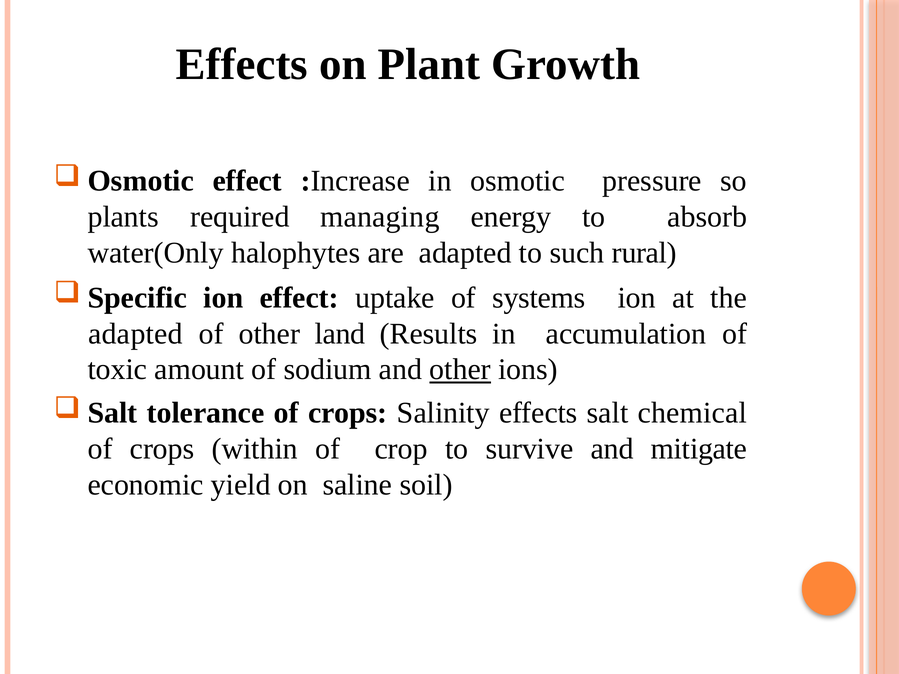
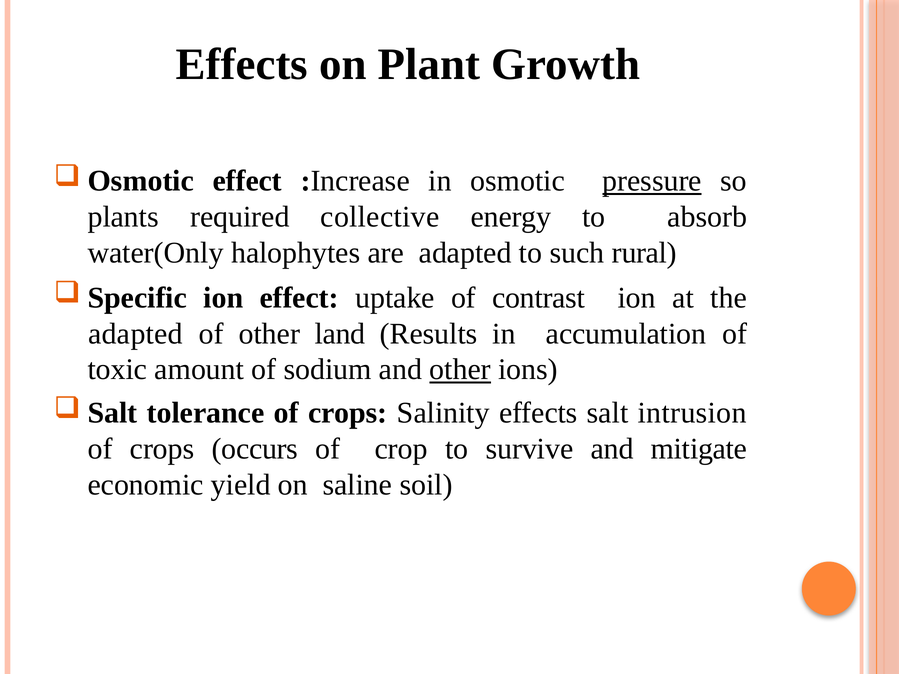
pressure underline: none -> present (652, 181)
managing: managing -> collective (380, 217)
systems: systems -> contrast (539, 298)
chemical: chemical -> intrusion (692, 413)
within: within -> occurs (255, 449)
